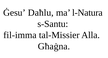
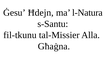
Daħlu: Daħlu -> Ħdejn (41, 13)
fil-imma: fil-imma -> fil-tkunu (20, 35)
